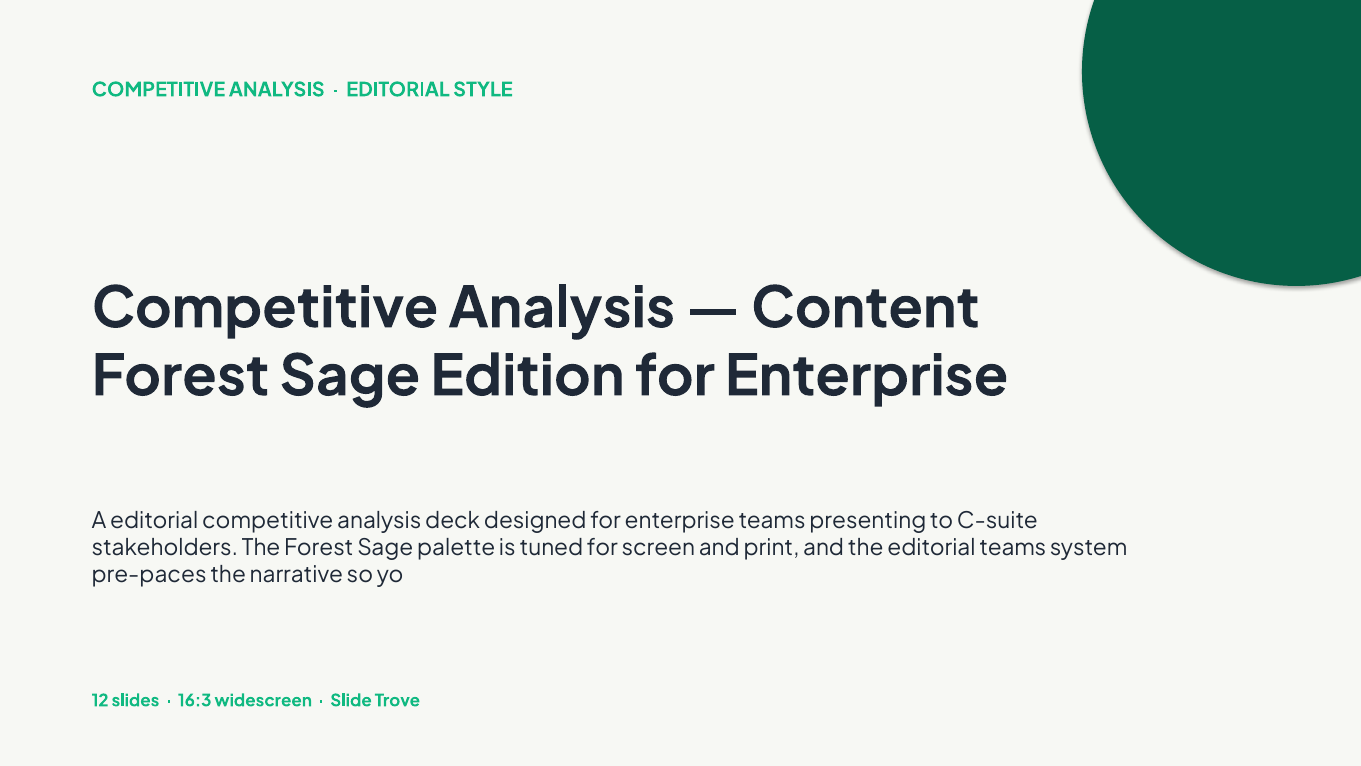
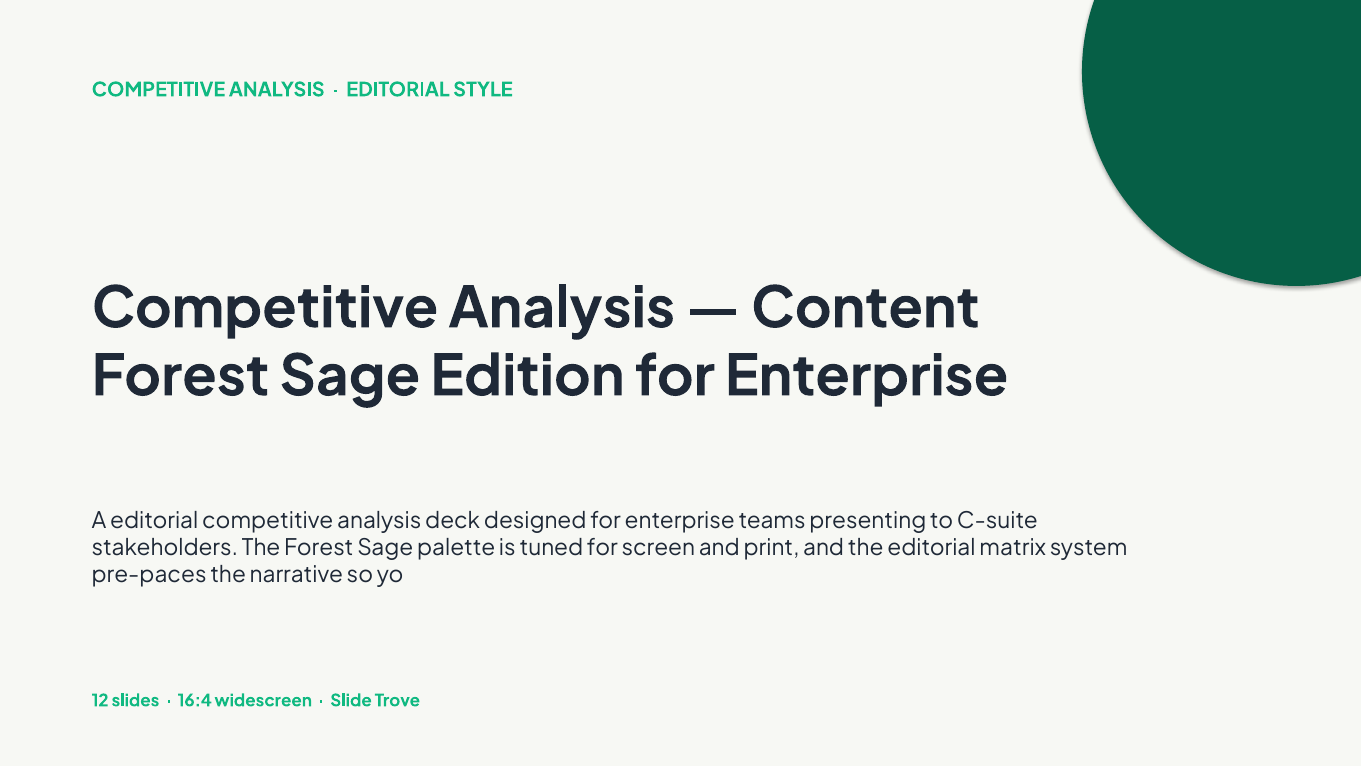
editorial teams: teams -> matrix (1013, 548)
16:3: 16:3 -> 16:4 (195, 700)
